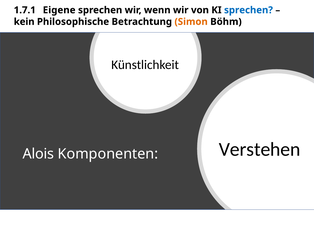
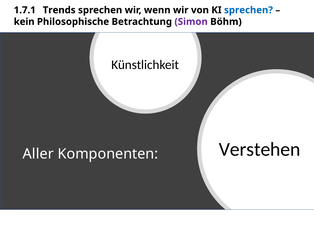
Eigene: Eigene -> Trends (59, 10)
Simon colour: orange -> purple (191, 22)
Alois: Alois -> Aller (38, 154)
